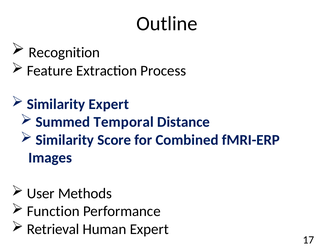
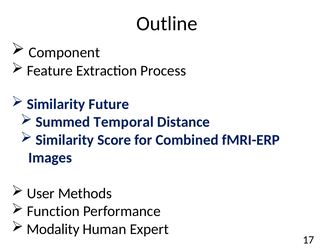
Recognition: Recognition -> Component (64, 52)
Similarity Expert: Expert -> Future (109, 104)
Retrieval: Retrieval -> Modality (53, 229)
